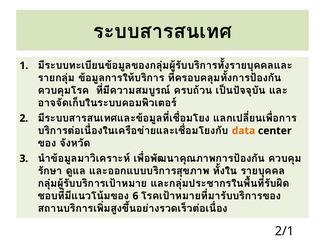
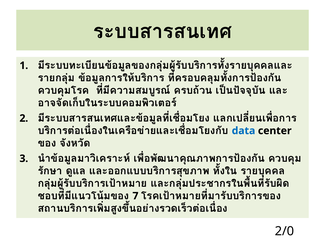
data colour: orange -> blue (243, 131)
6: 6 -> 7 (135, 196)
2/1: 2/1 -> 2/0 (284, 231)
